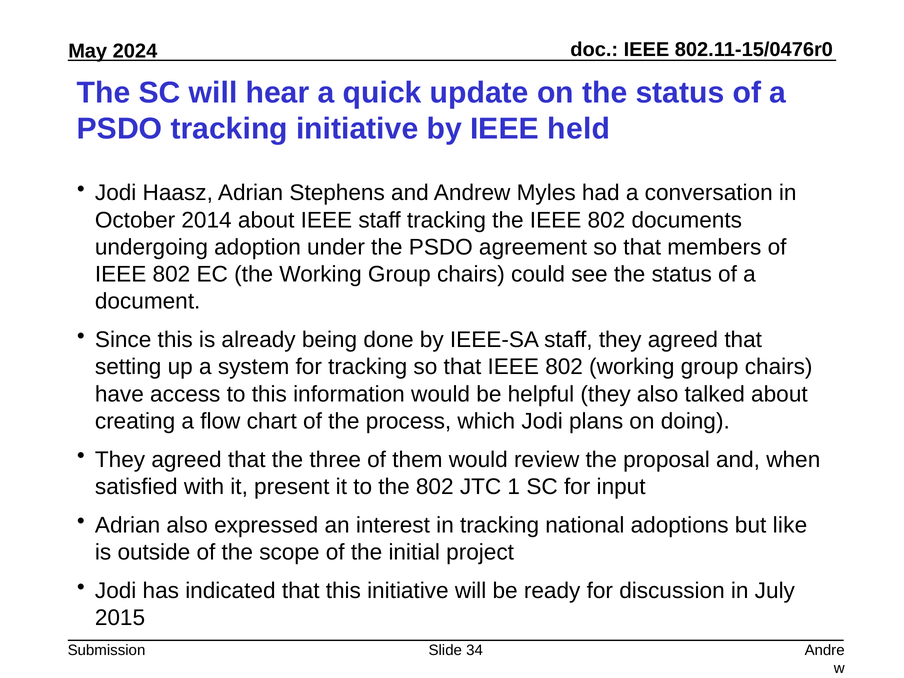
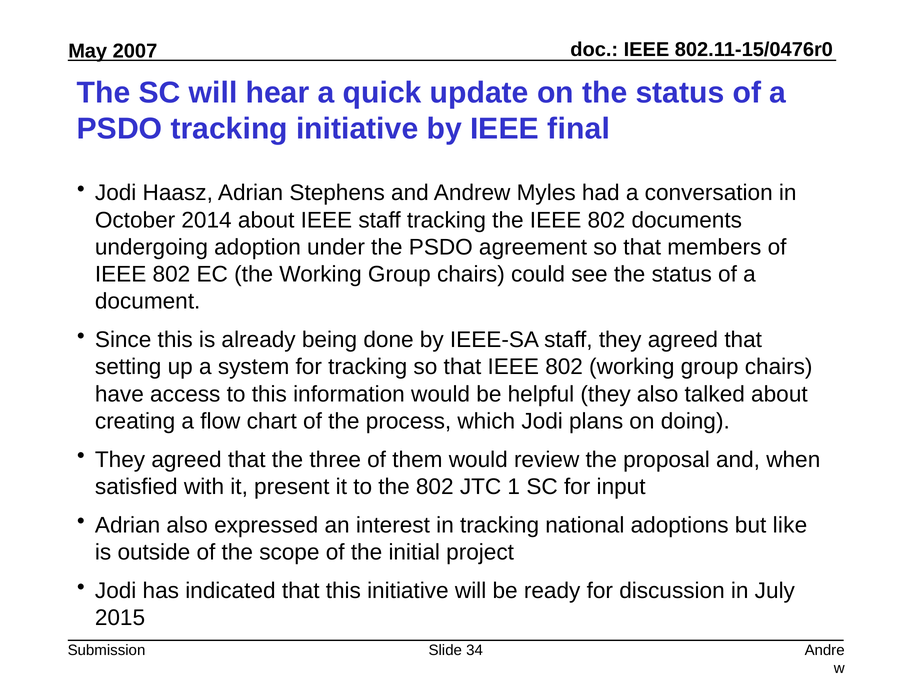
2024: 2024 -> 2007 (135, 51)
held: held -> final (579, 129)
